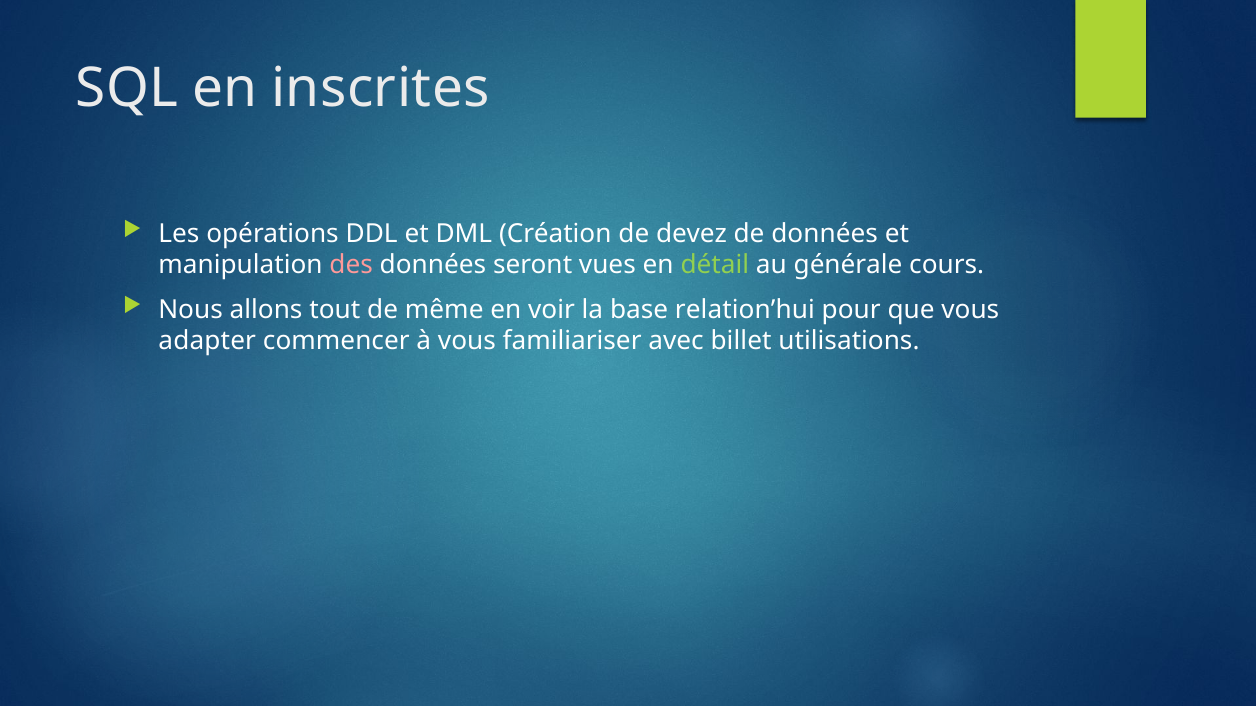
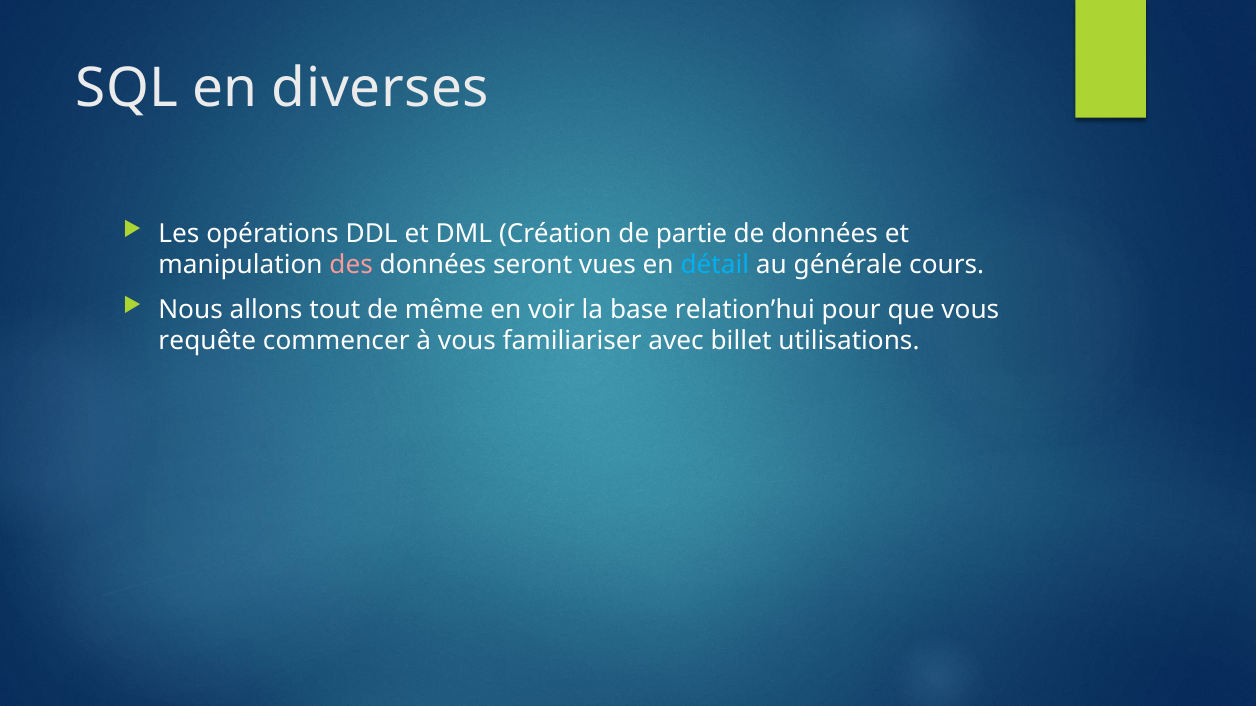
inscrites: inscrites -> diverses (380, 88)
devez: devez -> partie (692, 234)
détail colour: light green -> light blue (715, 265)
adapter: adapter -> requête (207, 341)
